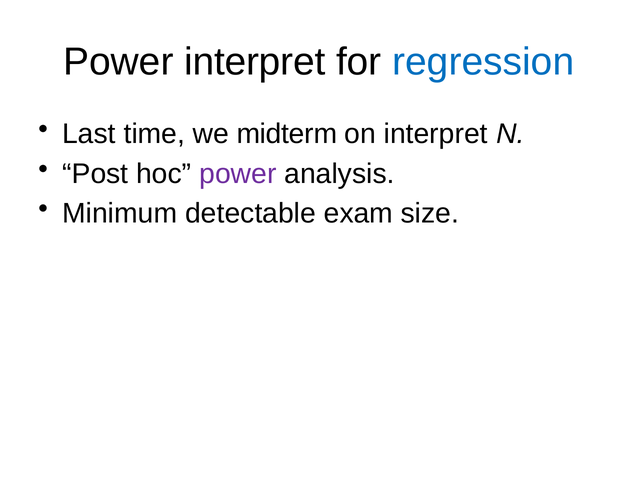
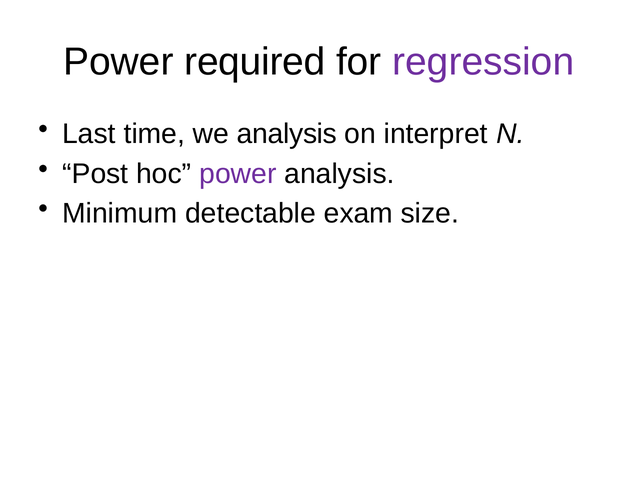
Power interpret: interpret -> required (255, 62)
regression colour: blue -> purple (483, 62)
we midterm: midterm -> analysis (287, 134)
